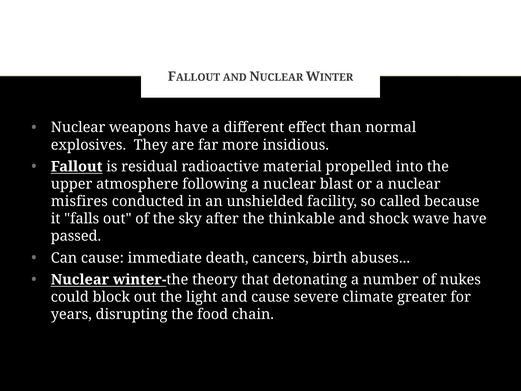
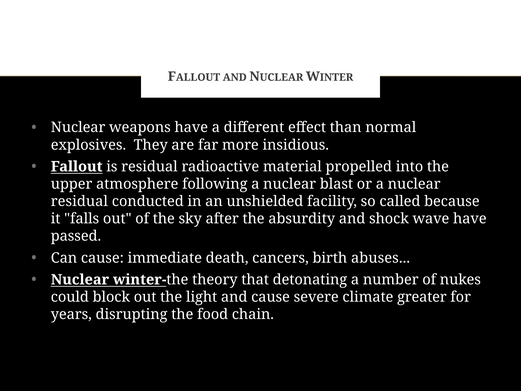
misfires: misfires -> residual (79, 201)
thinkable: thinkable -> absurdity (302, 219)
